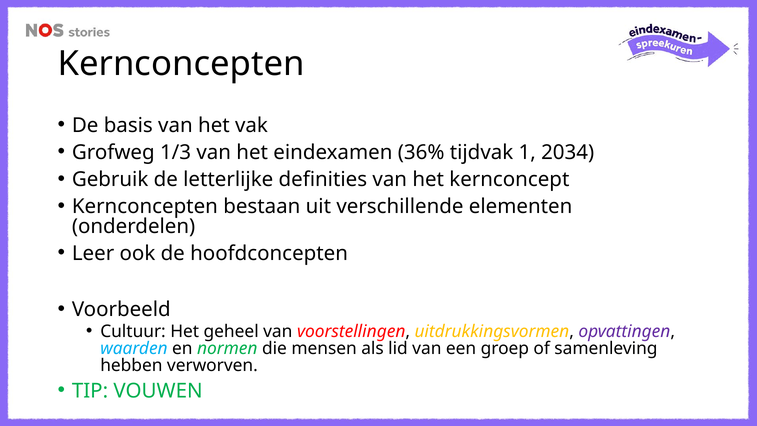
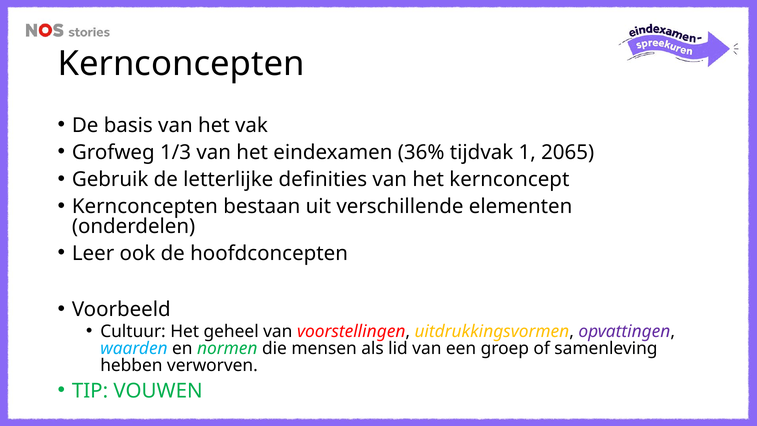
2034: 2034 -> 2065 (568, 152)
